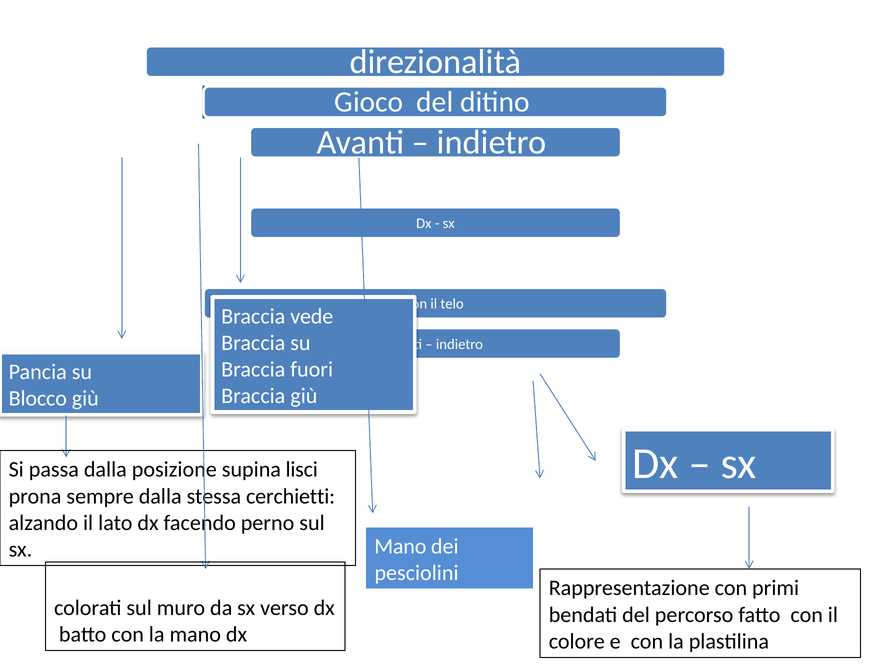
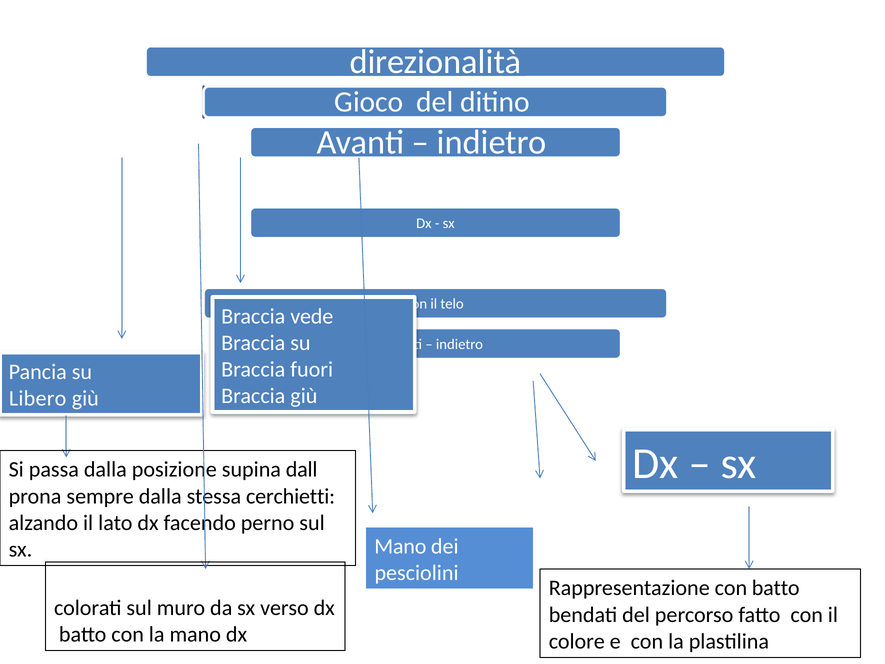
Blocco: Blocco -> Libero (38, 398)
lisci: lisci -> dall (302, 469)
con primi: primi -> batto (776, 588)
